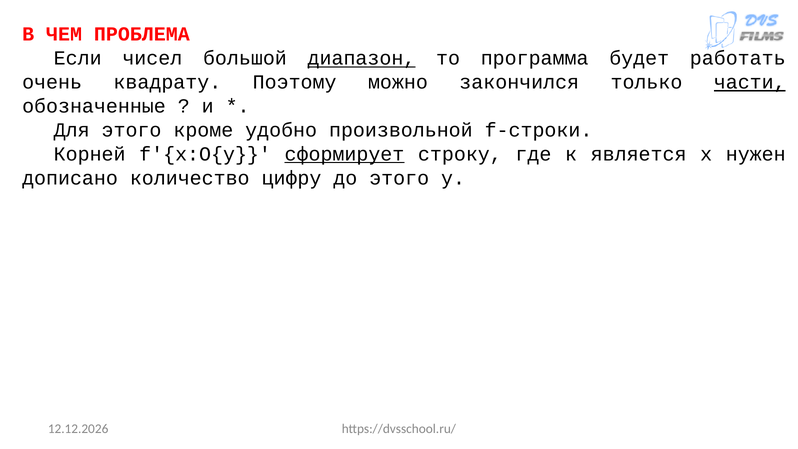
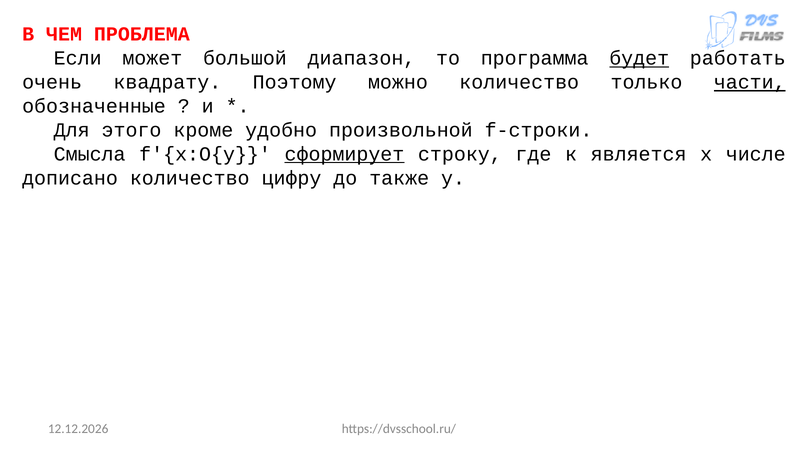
чисел: чисел -> может (152, 58)
диапазон underline: present -> none (361, 58)
будет underline: none -> present (639, 58)
можно закончился: закончился -> количество (519, 82)
Корней: Корней -> Смысла (90, 154)
нужен: нужен -> числе (756, 154)
до этого: этого -> также (399, 178)
